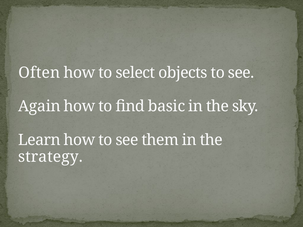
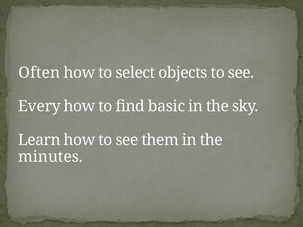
Again: Again -> Every (39, 106)
strategy: strategy -> minutes (51, 157)
